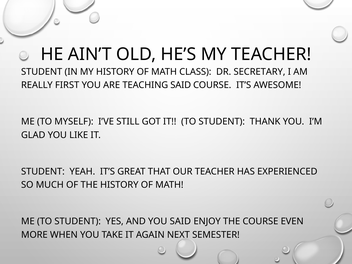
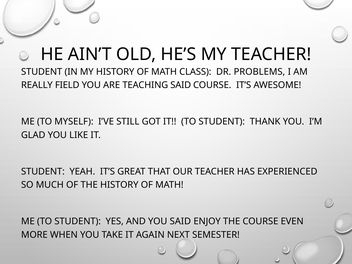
SECRETARY: SECRETARY -> PROBLEMS (259, 72)
FIRST: FIRST -> FIELD (67, 85)
